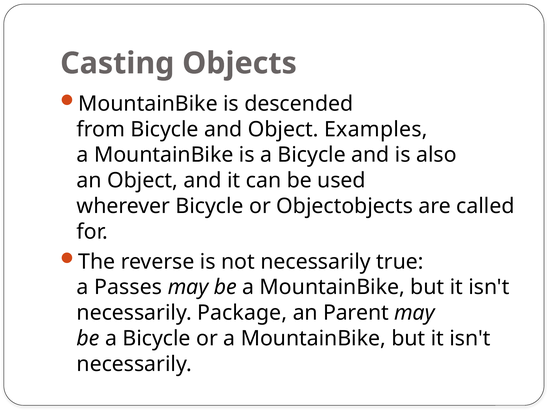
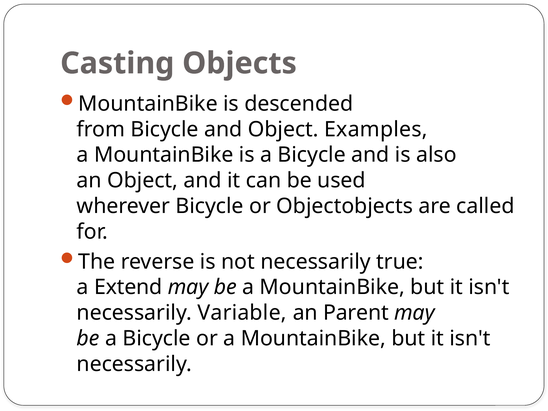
Passes: Passes -> Extend (128, 287)
Package: Package -> Variable (242, 313)
